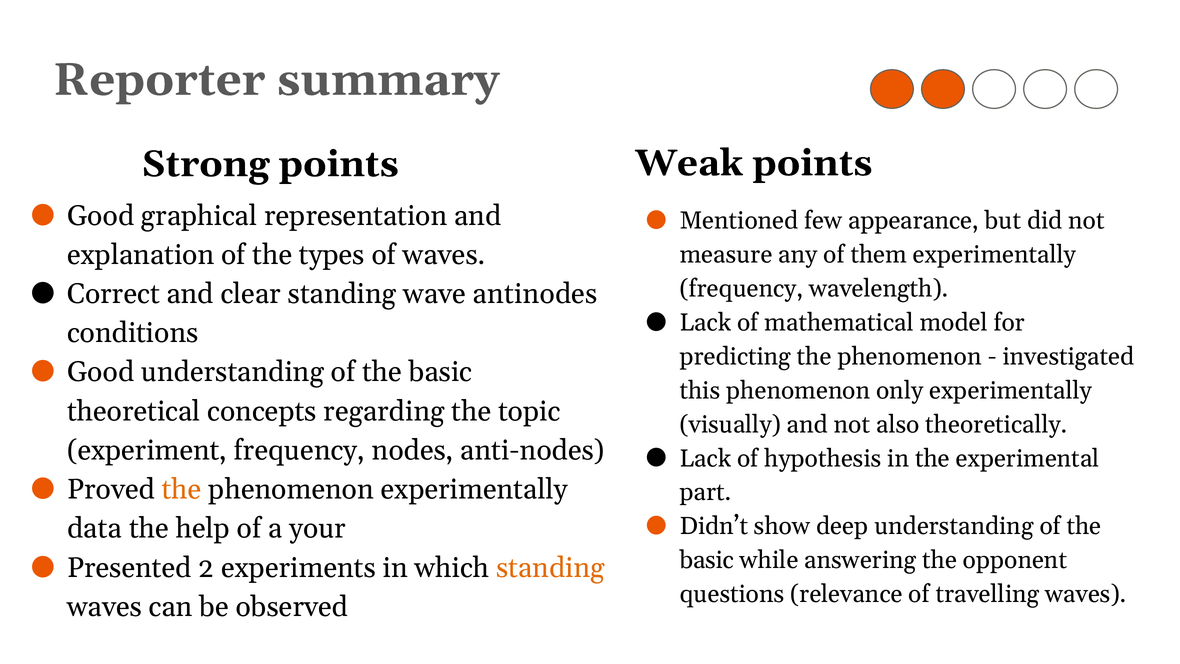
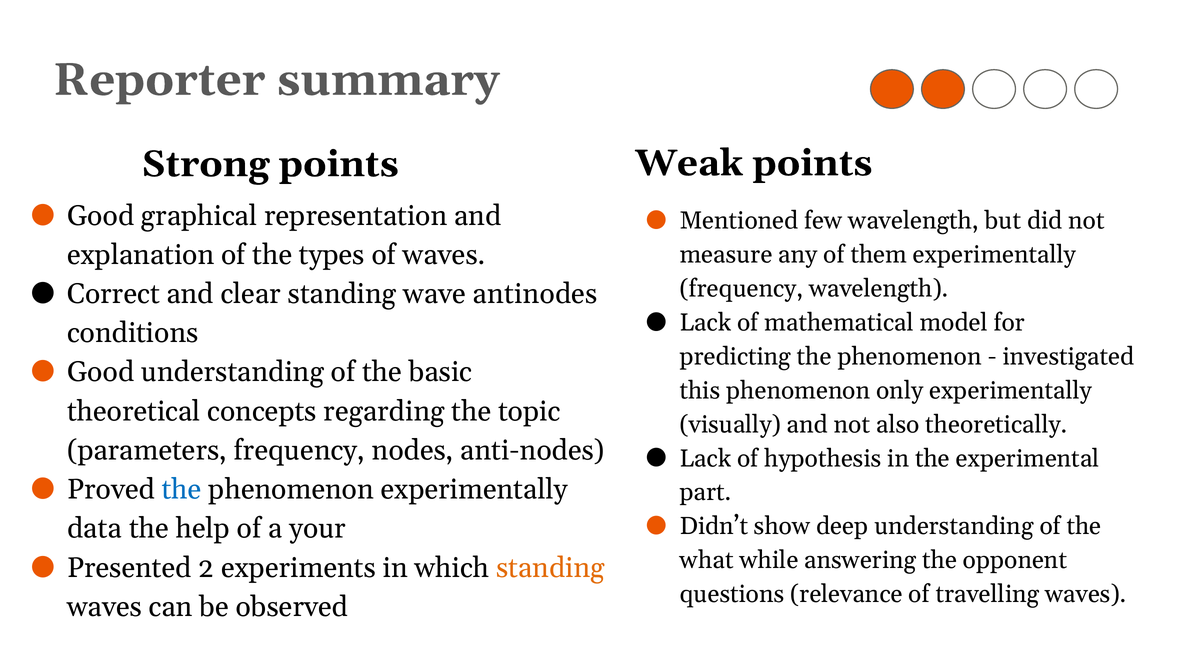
few appearance: appearance -> wavelength (913, 221)
experiment: experiment -> parameters (147, 450)
the colour: orange -> blue (182, 489)
basic: basic -> what (707, 560)
